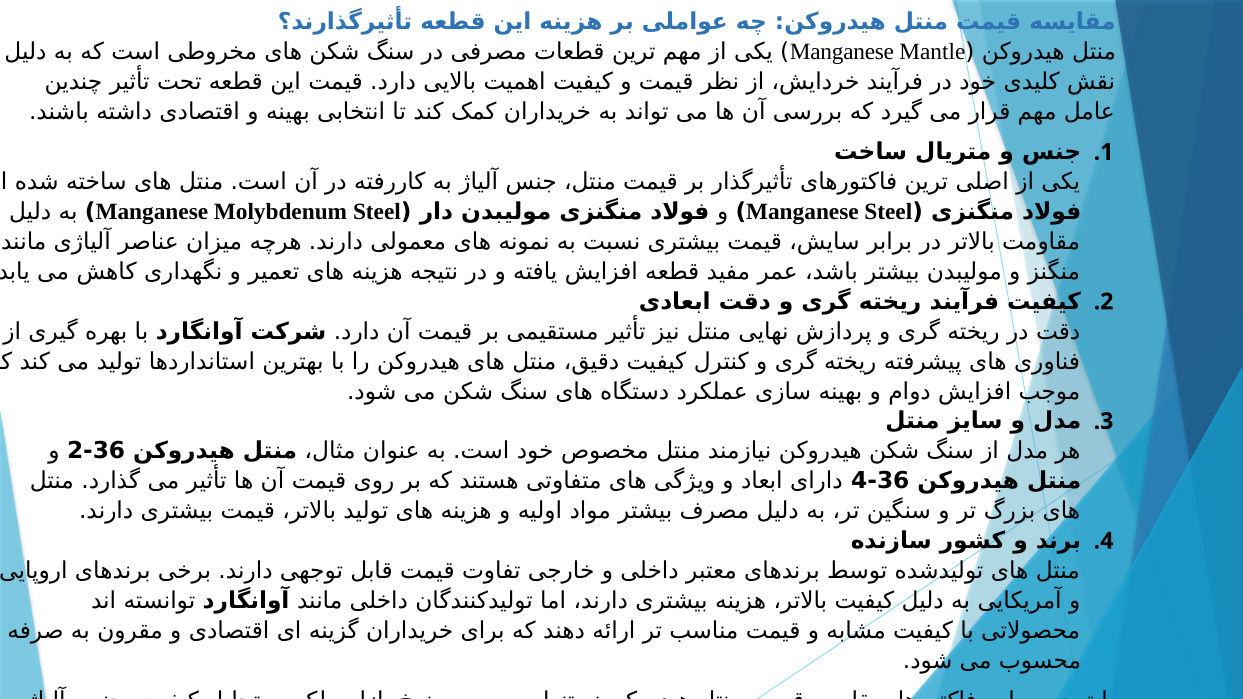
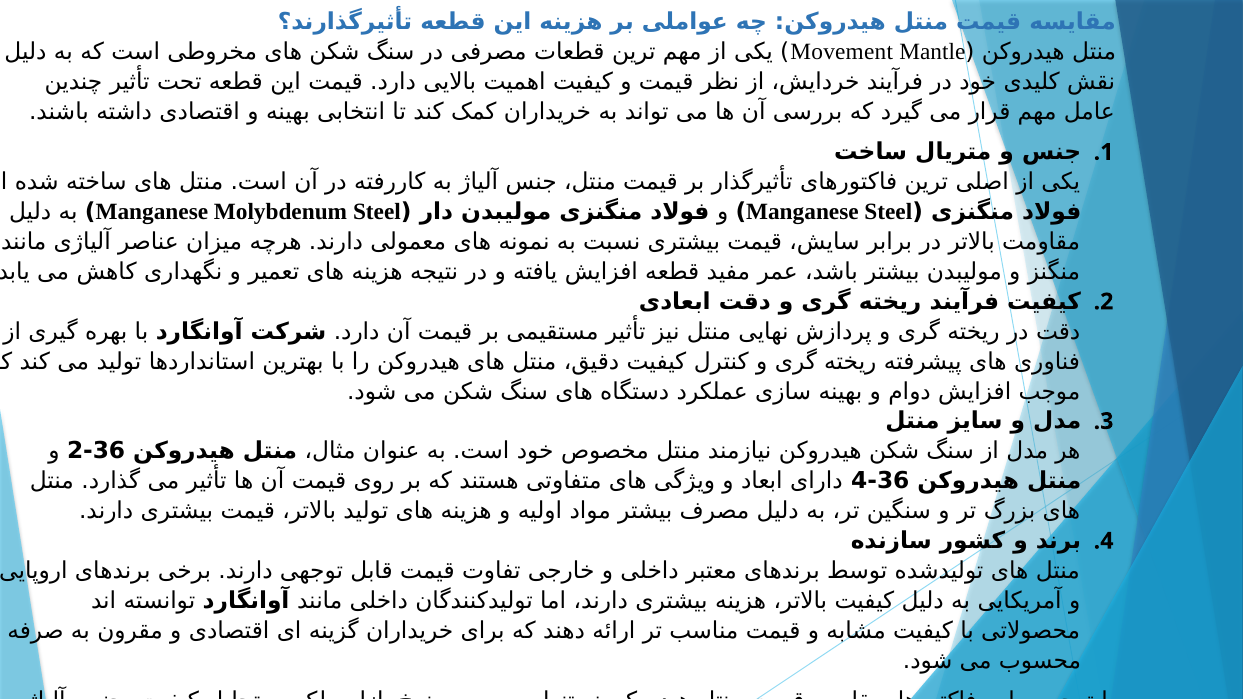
Manganese: Manganese -> Movement (842, 52)
